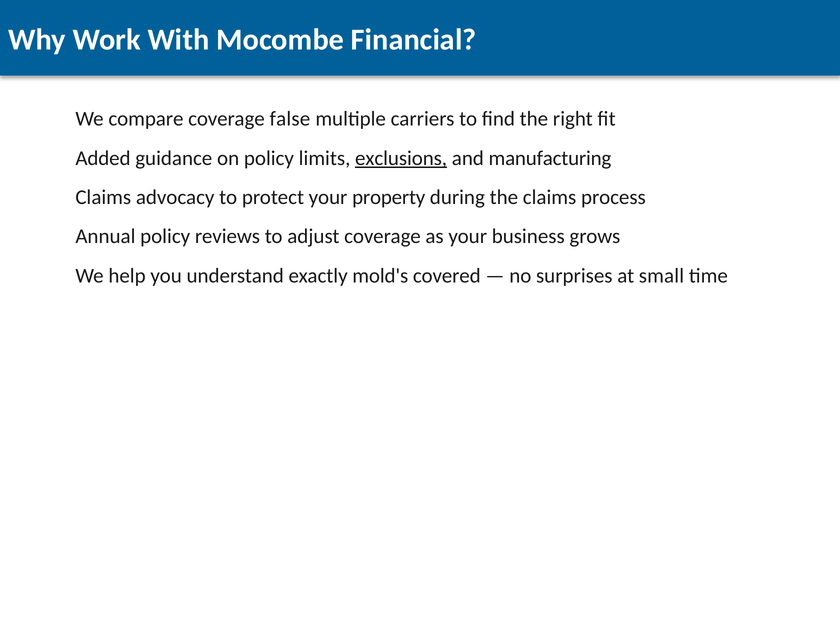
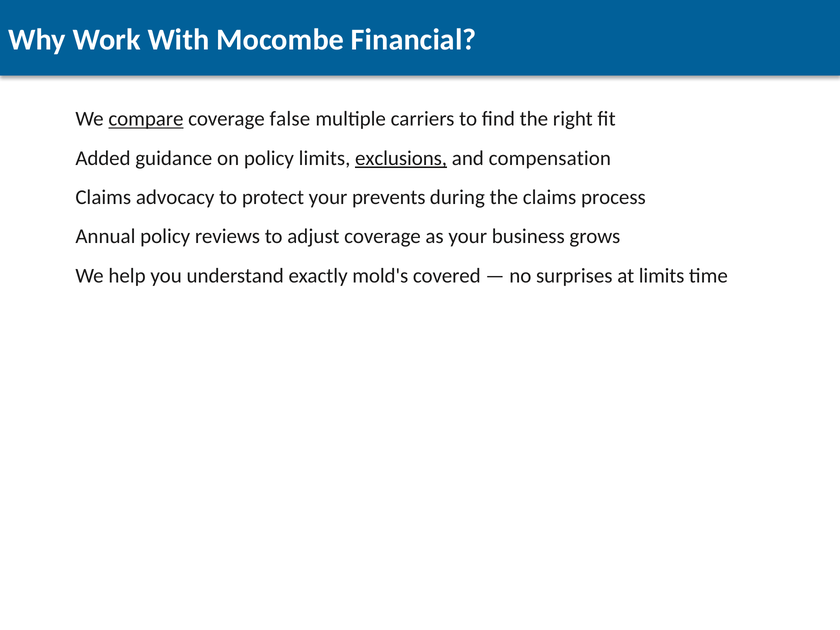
compare underline: none -> present (146, 119)
manufacturing: manufacturing -> compensation (550, 158)
property: property -> prevents (389, 197)
at small: small -> limits (662, 276)
